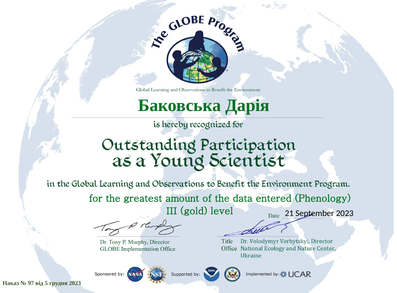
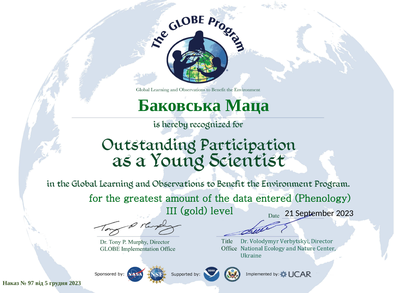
Дарія: Дарія -> Маца (247, 105)
